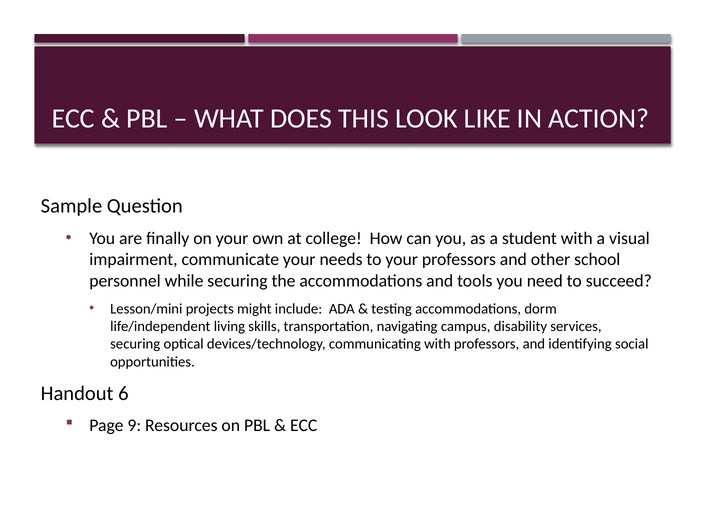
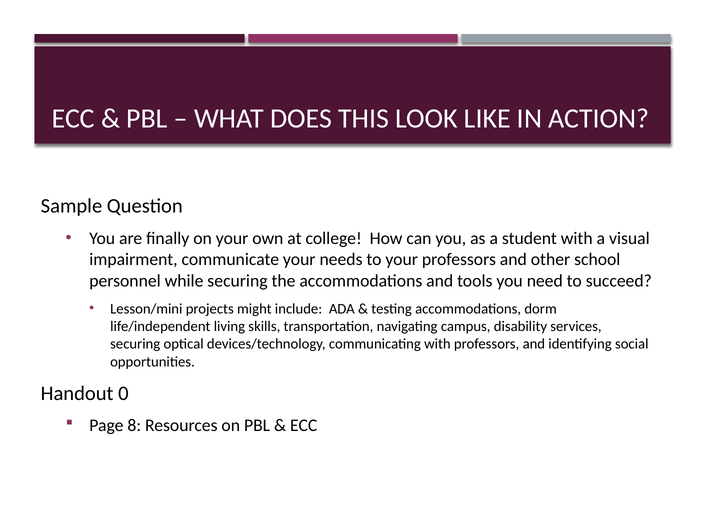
6: 6 -> 0 (123, 393)
9: 9 -> 8 (134, 425)
